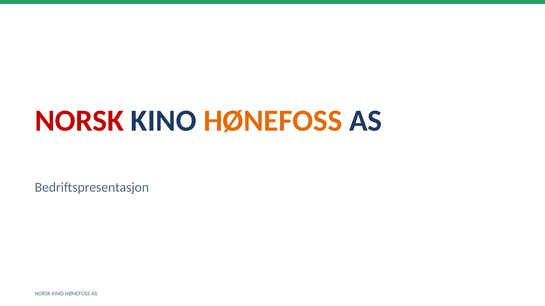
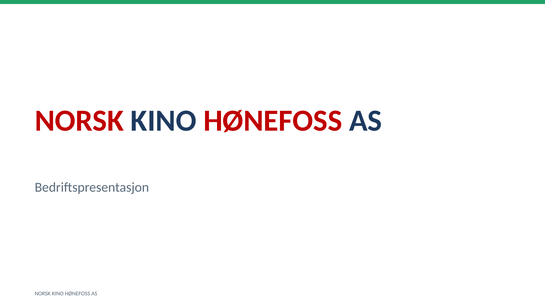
HØNEFOSS colour: orange -> red (273, 121)
